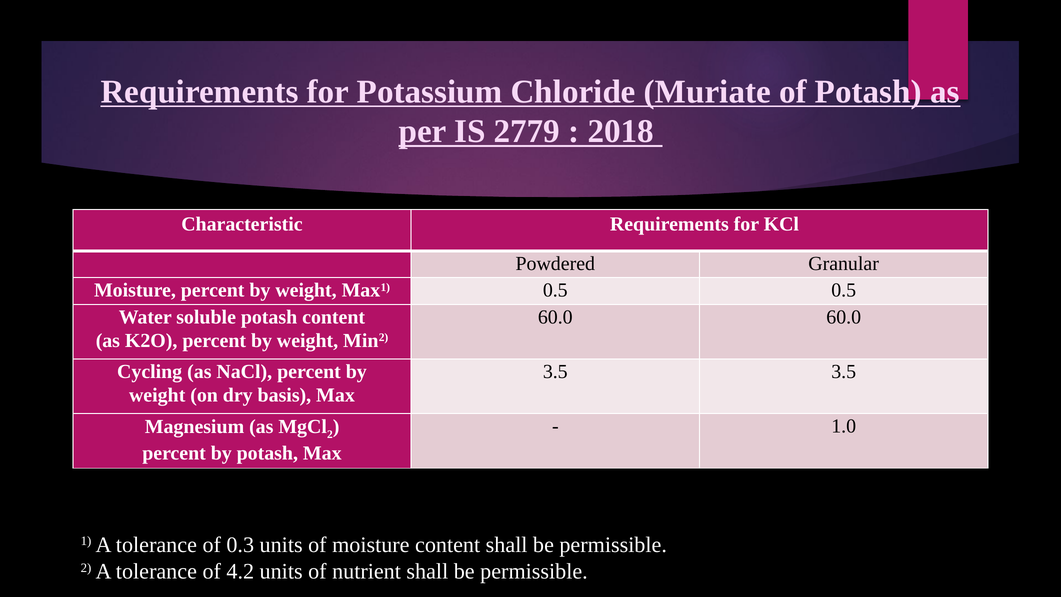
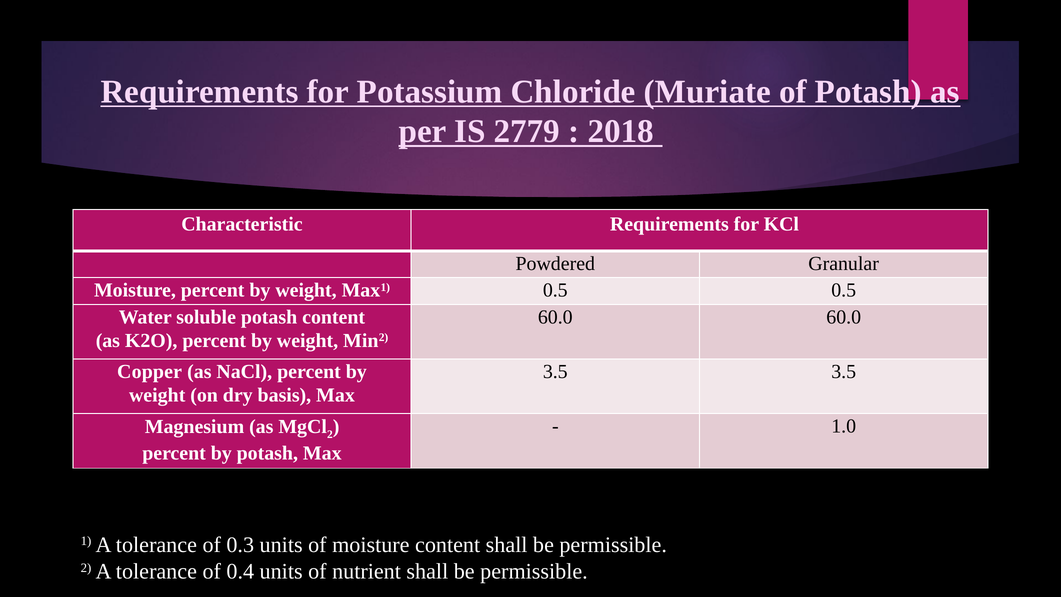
Cycling: Cycling -> Copper (150, 372)
4.2: 4.2 -> 0.4 (240, 571)
